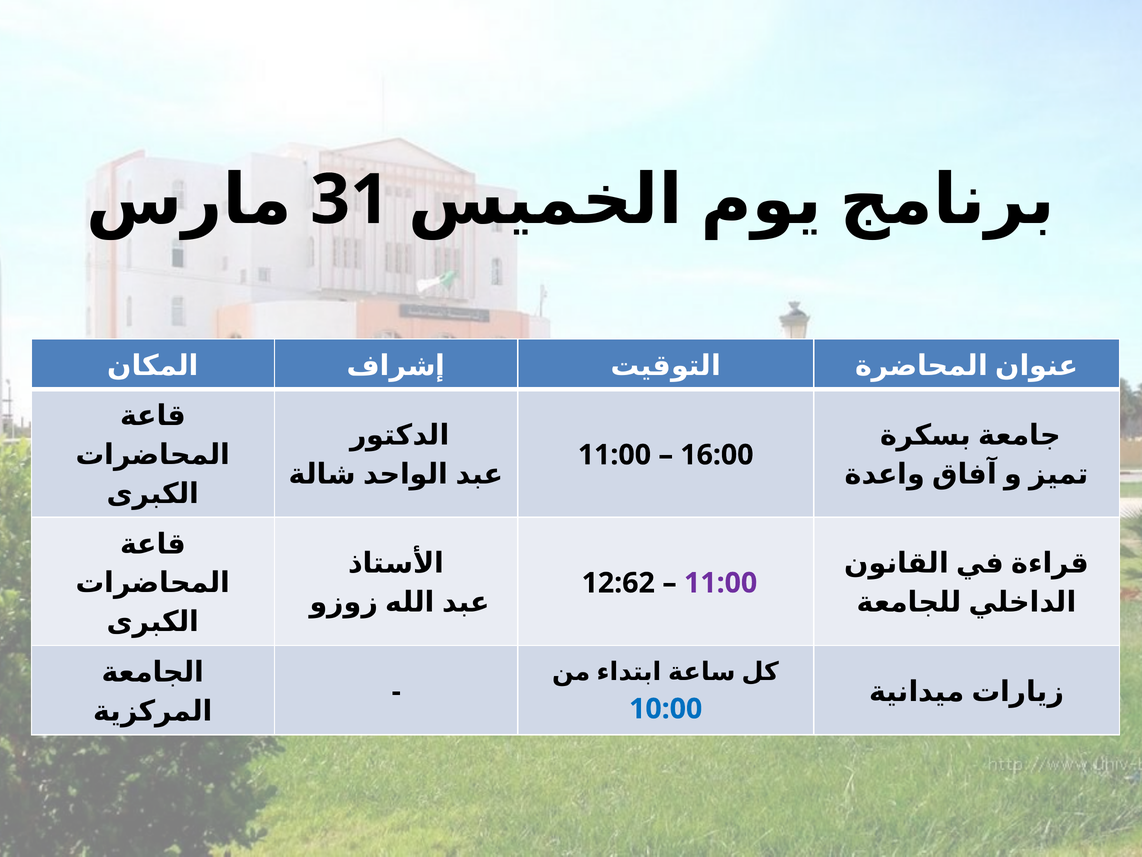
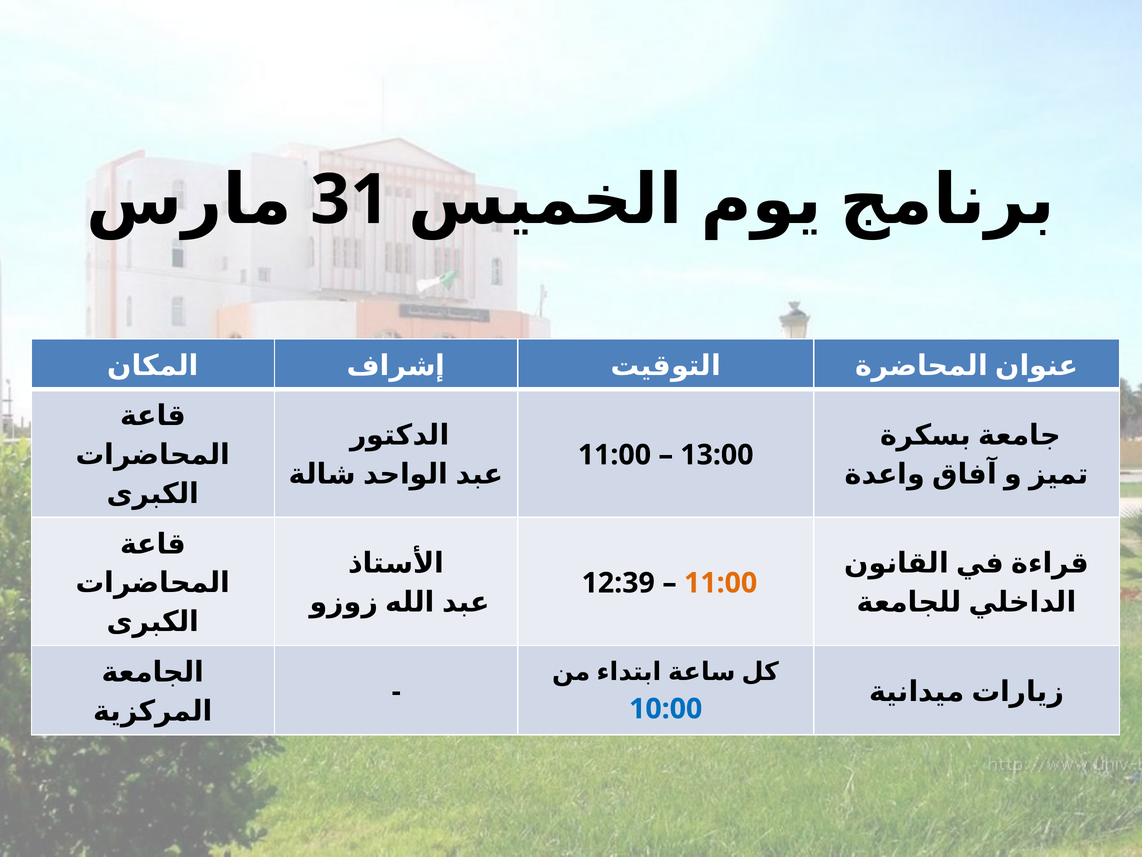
16:00: 16:00 -> 13:00 (717, 455)
12:62: 12:62 -> 12:39 (618, 583)
11:00 colour: purple -> orange (721, 583)
